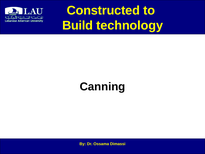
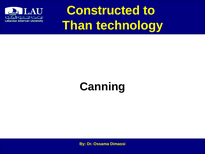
Build: Build -> Than (77, 25)
